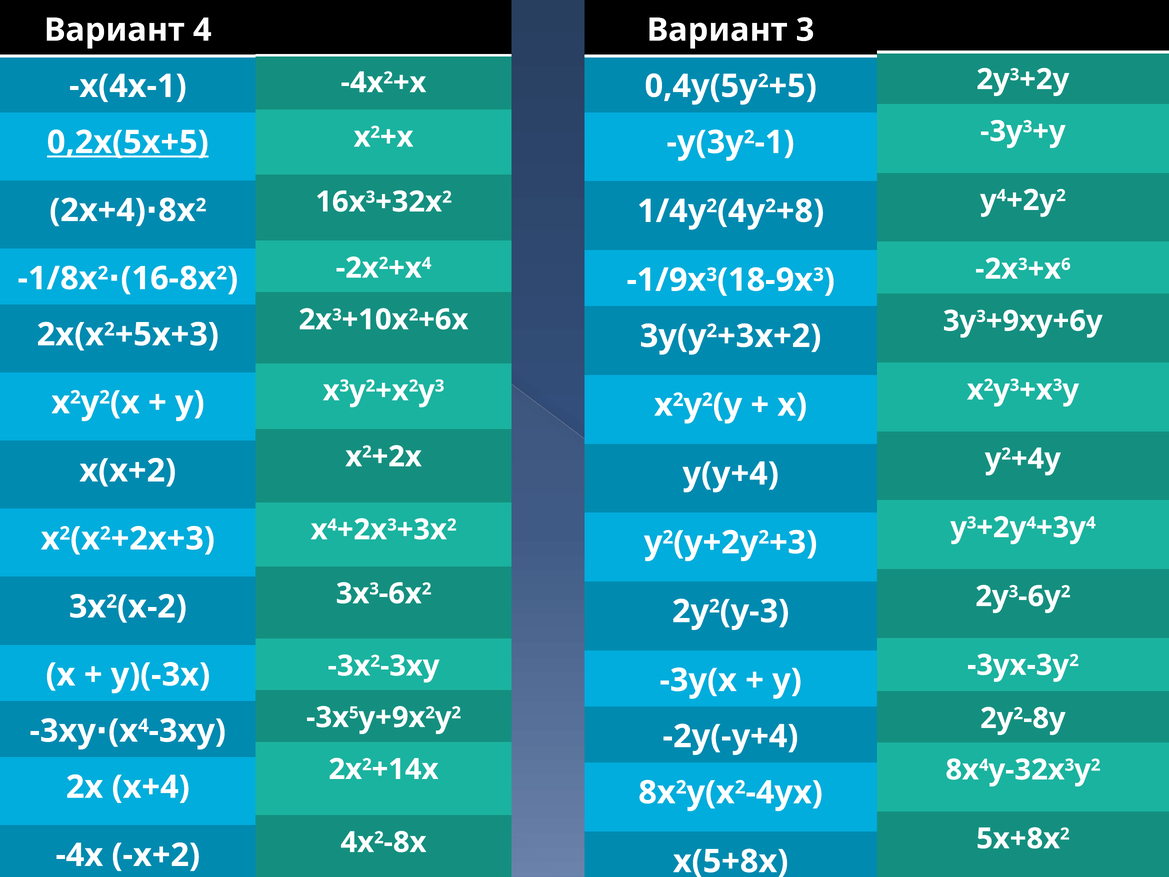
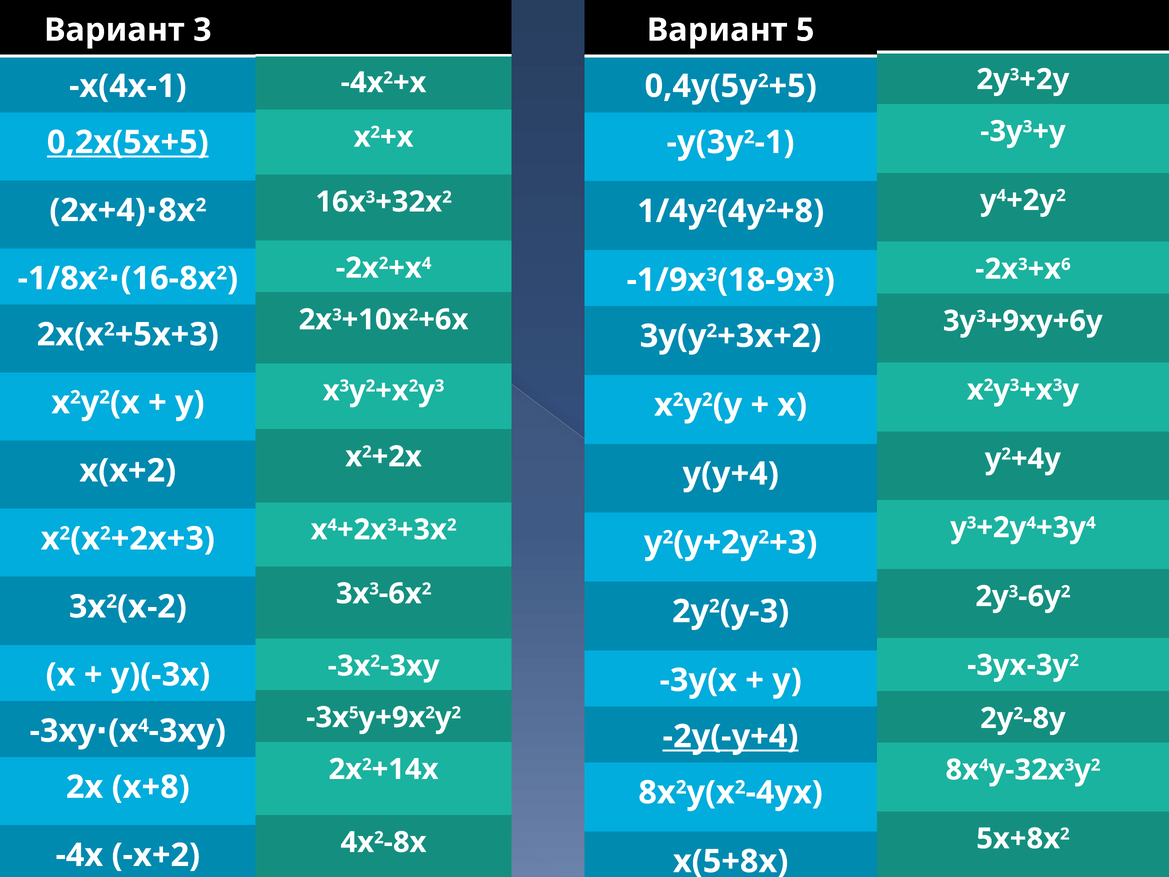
4: 4 -> 3 (202, 30)
3: 3 -> 5 (805, 30)
-2y(-y+4 underline: none -> present (731, 736)
x+4: x+4 -> x+8 (151, 787)
